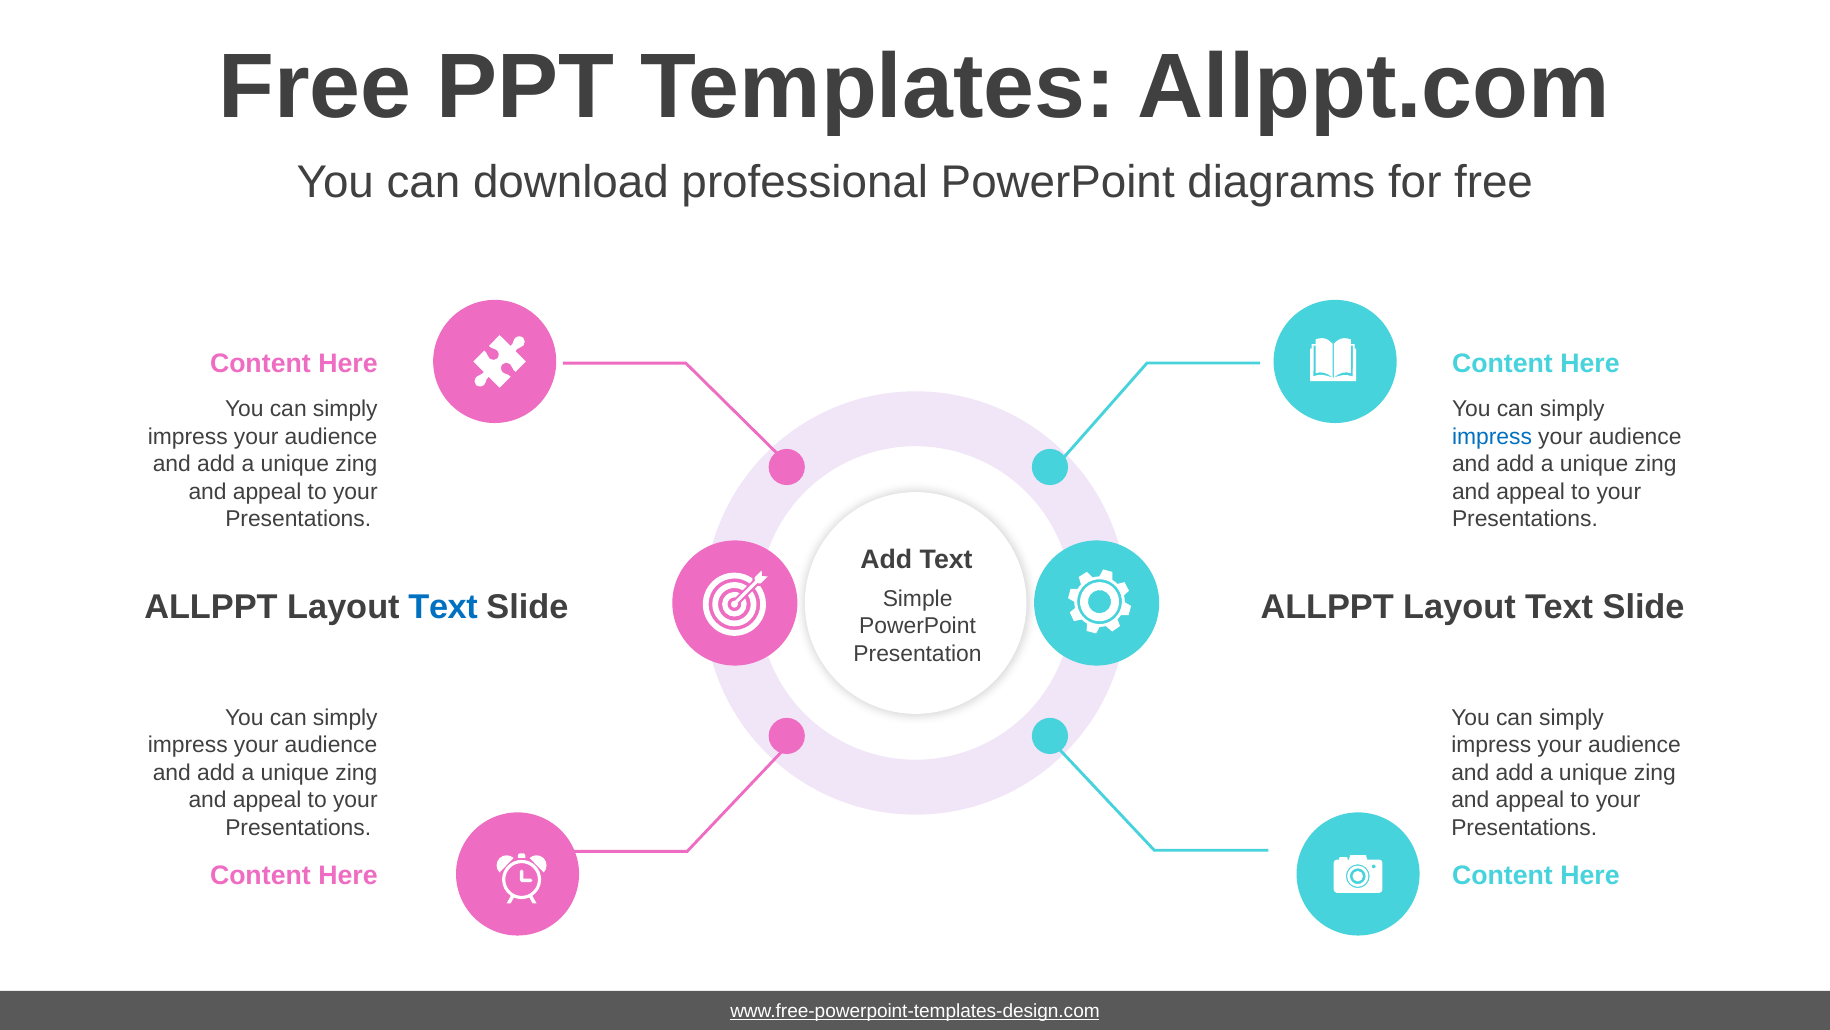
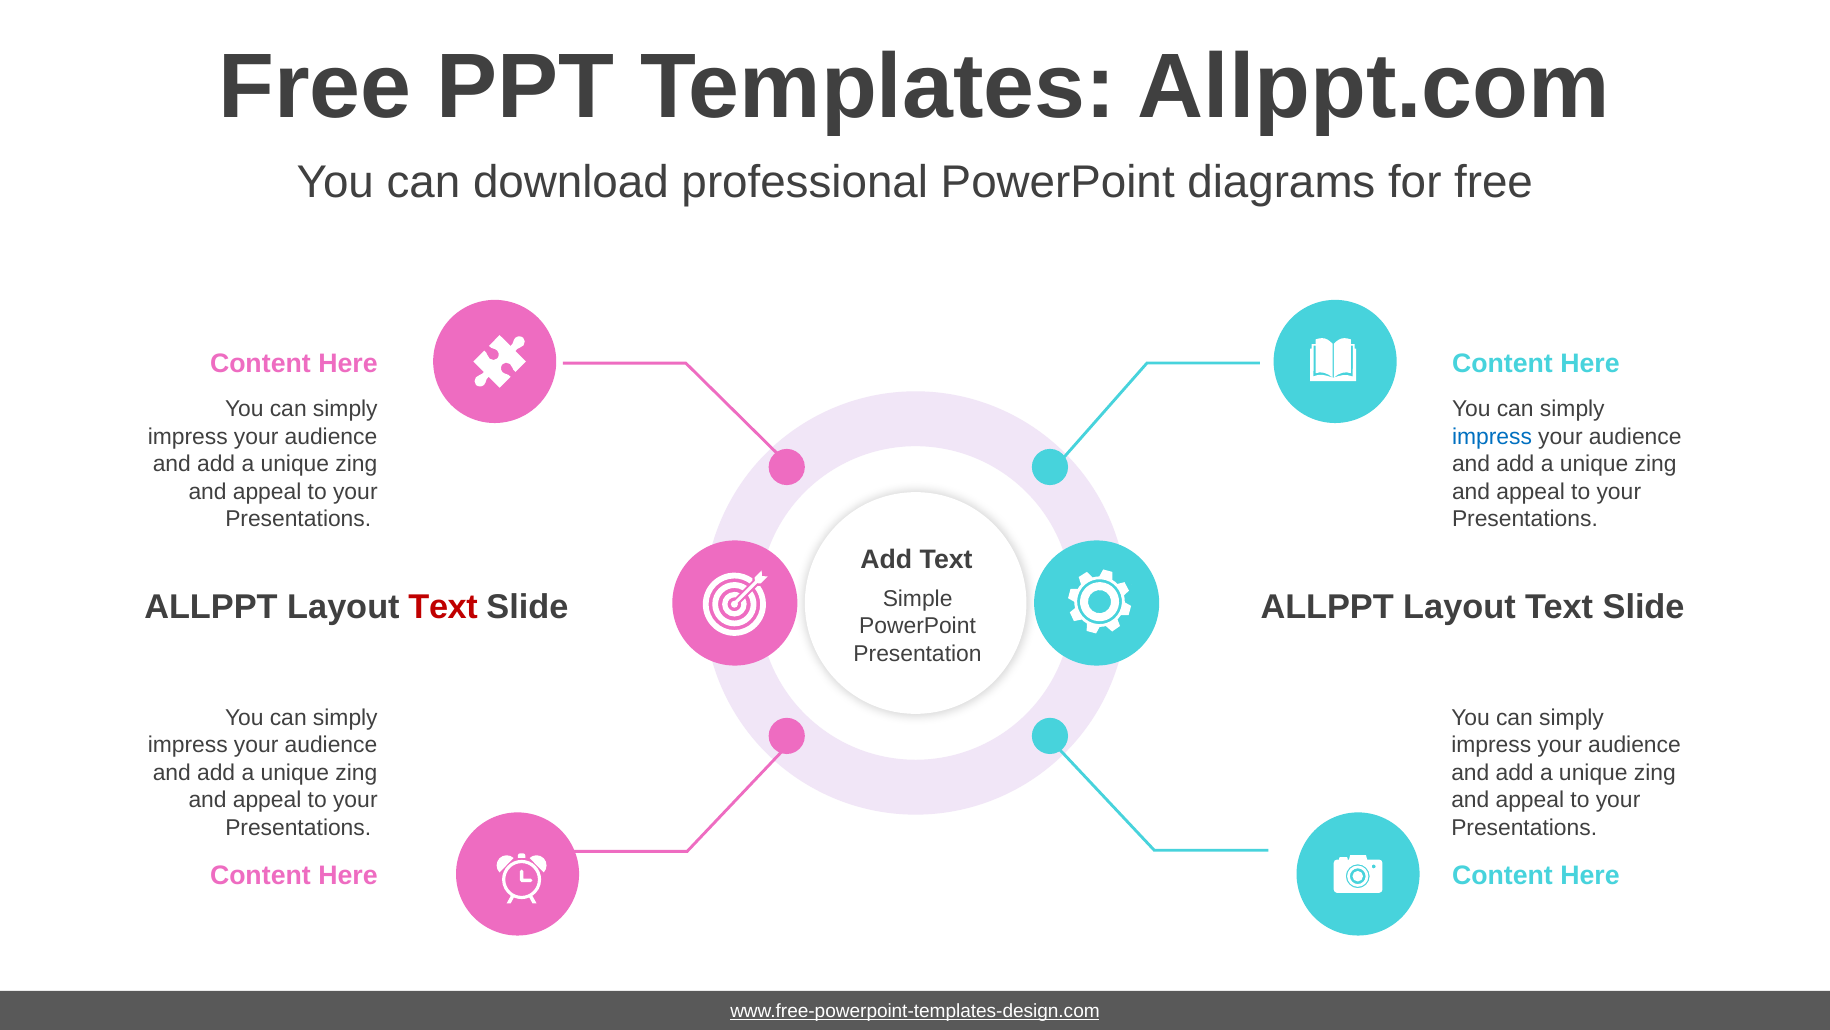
Text colour: blue -> red (443, 607)
